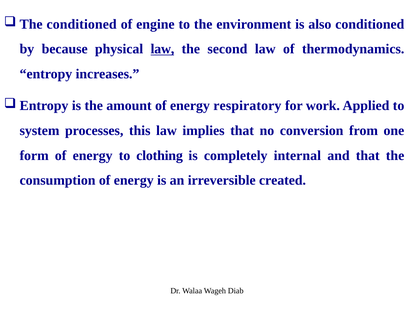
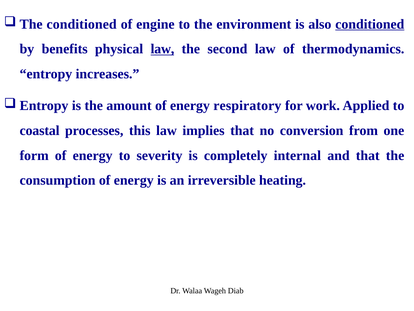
conditioned underline: none -> present (370, 24)
because: because -> benefits (65, 49)
system: system -> coastal (40, 130)
clothing: clothing -> severity (159, 155)
created: created -> heating (283, 180)
